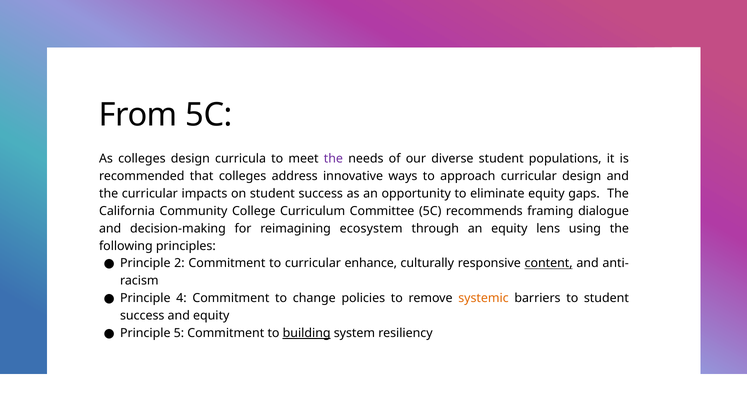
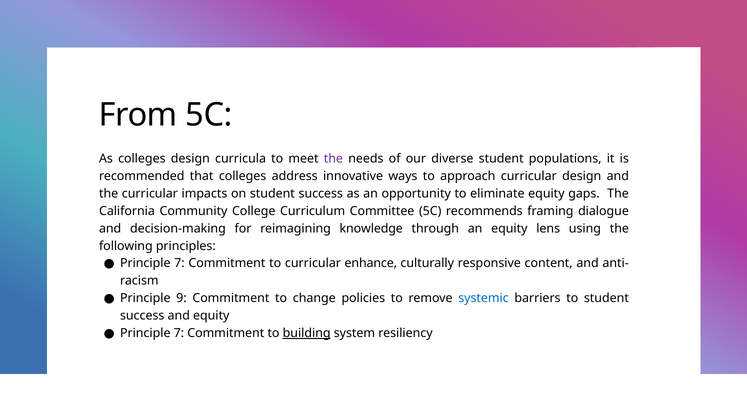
ecosystem: ecosystem -> knowledge (371, 229)
2: 2 -> 7 (179, 263)
content underline: present -> none (549, 263)
4: 4 -> 9 (181, 298)
systemic colour: orange -> blue (484, 298)
5: 5 -> 7 (179, 333)
